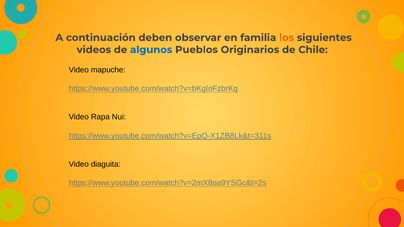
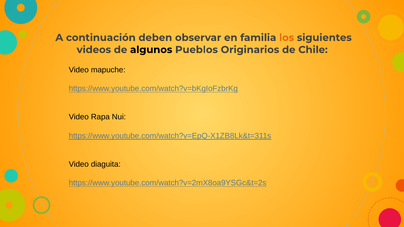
algunos colour: blue -> black (151, 50)
